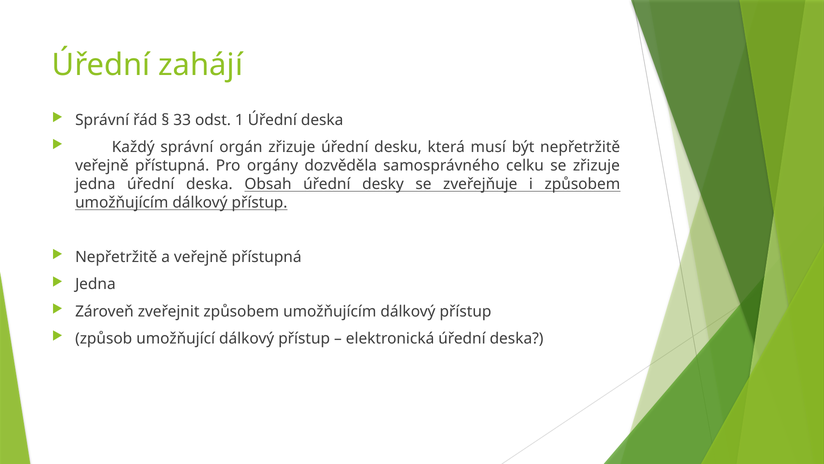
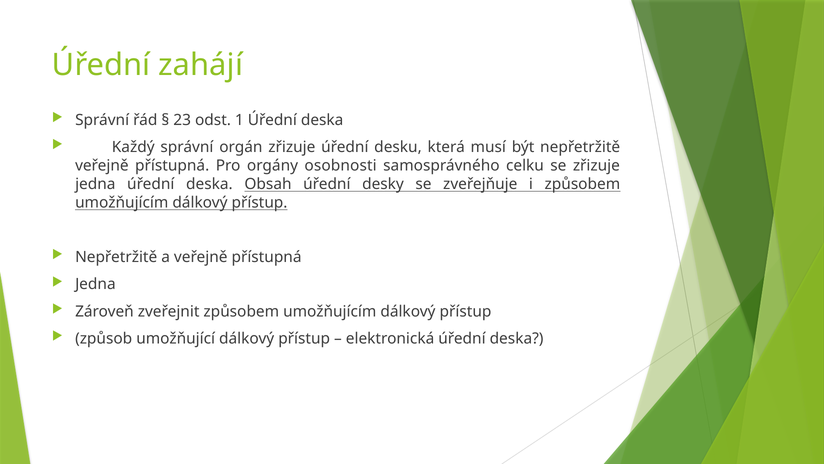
33: 33 -> 23 (182, 120)
dozvěděla: dozvěděla -> osobnosti (341, 165)
